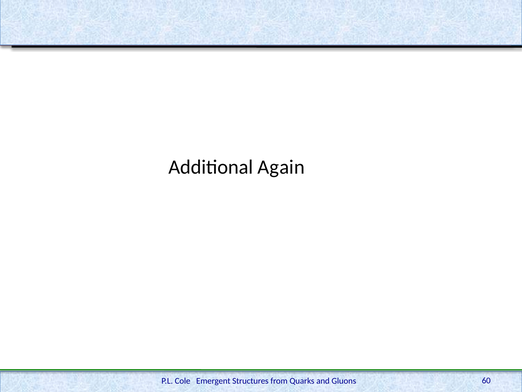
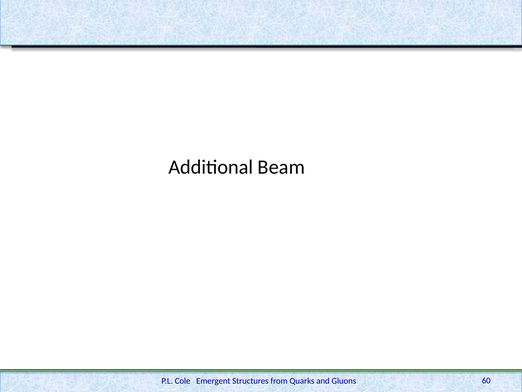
Again: Again -> Beam (281, 167)
